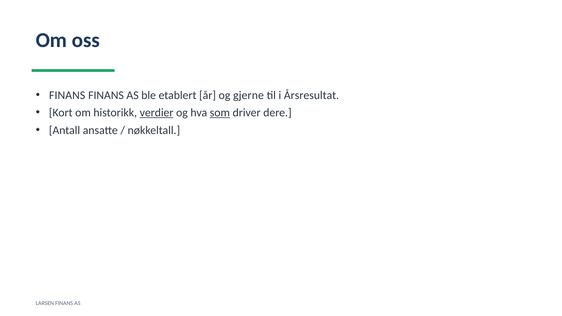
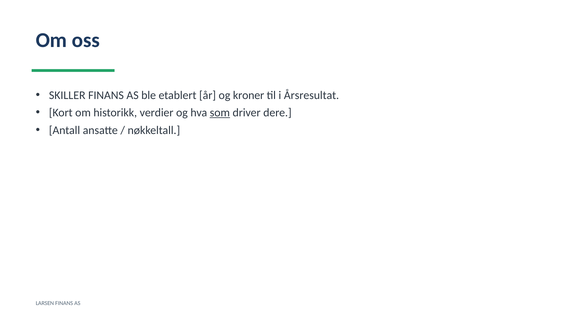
FINANS: FINANS -> SKILLER (67, 95)
gjerne: gjerne -> kroner (249, 95)
verdier underline: present -> none (157, 113)
